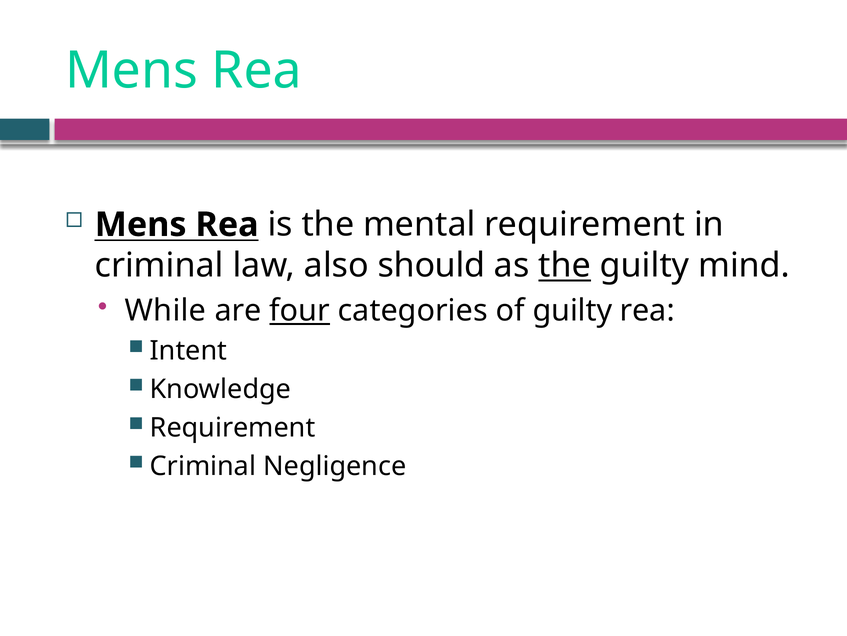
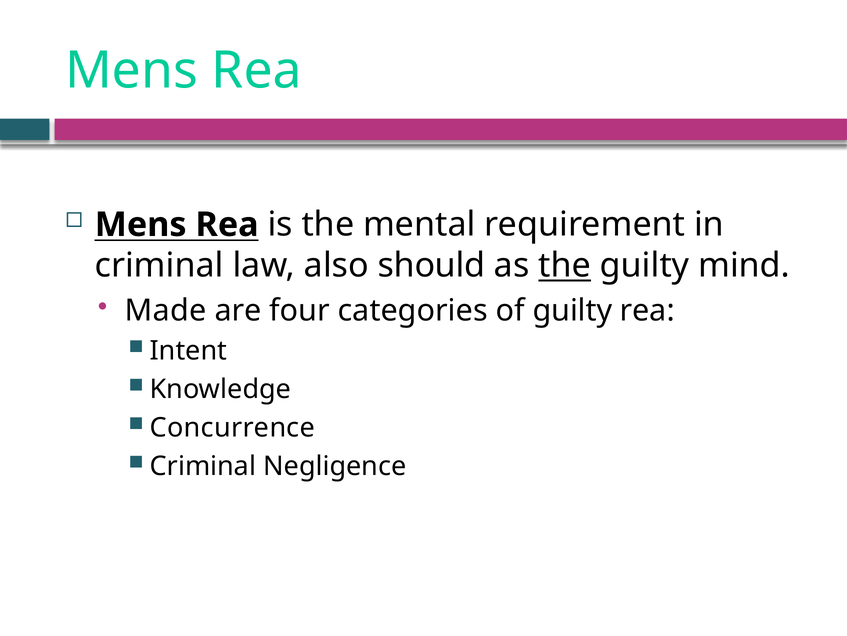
While: While -> Made (165, 310)
four underline: present -> none (300, 310)
Requirement: Requirement -> Concurrence (232, 427)
